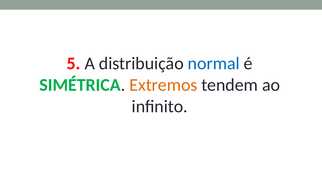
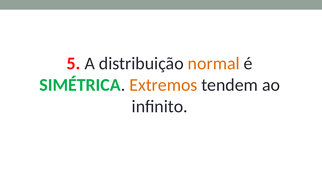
normal colour: blue -> orange (214, 64)
